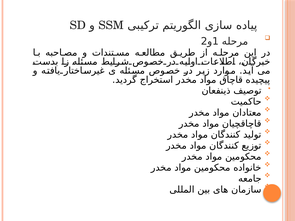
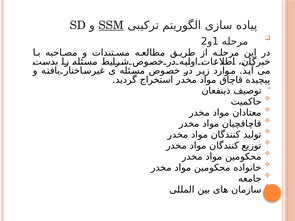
SSM underline: none -> present (111, 25)
